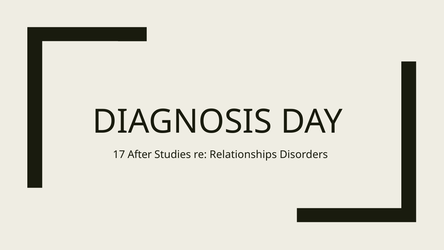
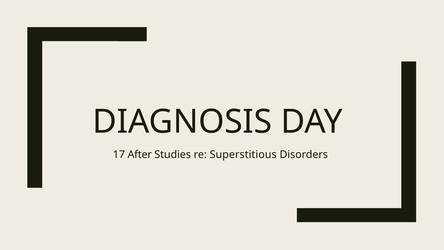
Relationships: Relationships -> Superstitious (243, 154)
